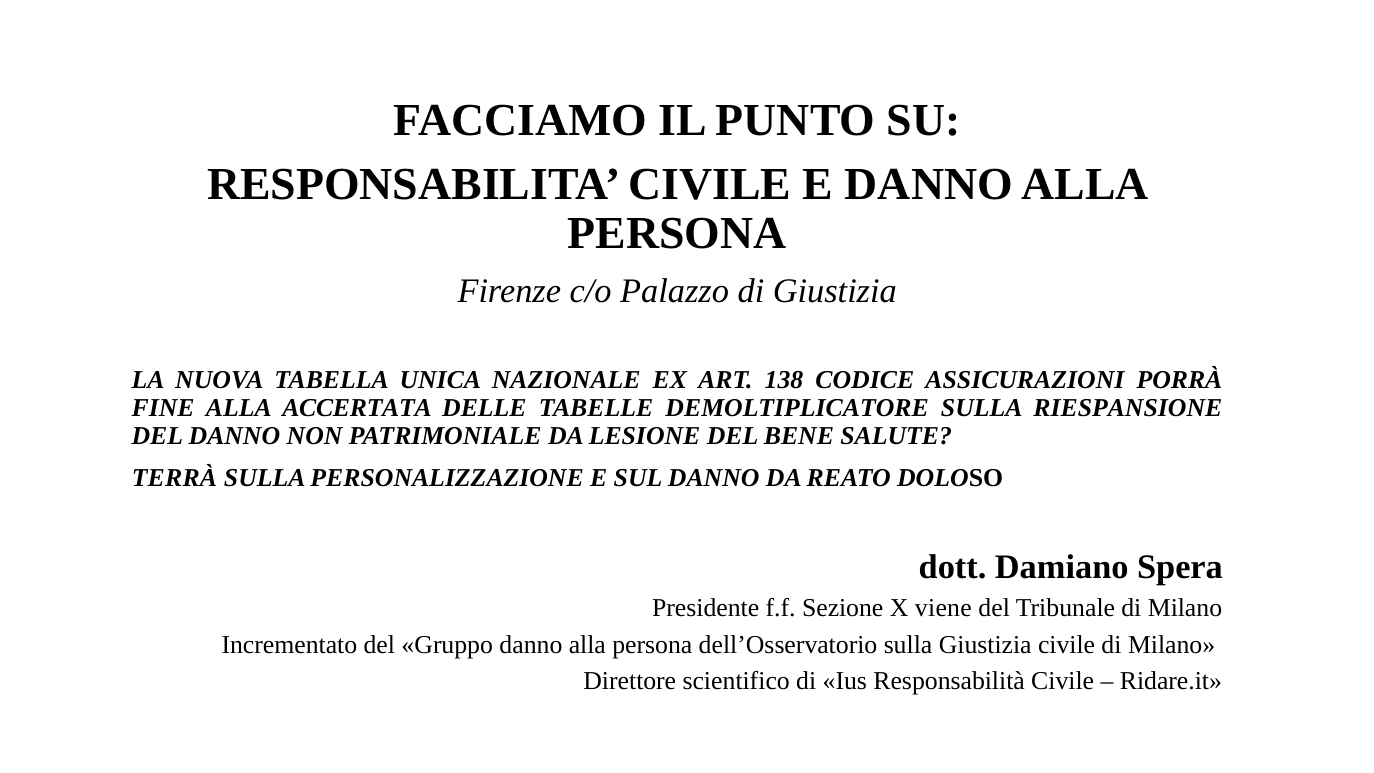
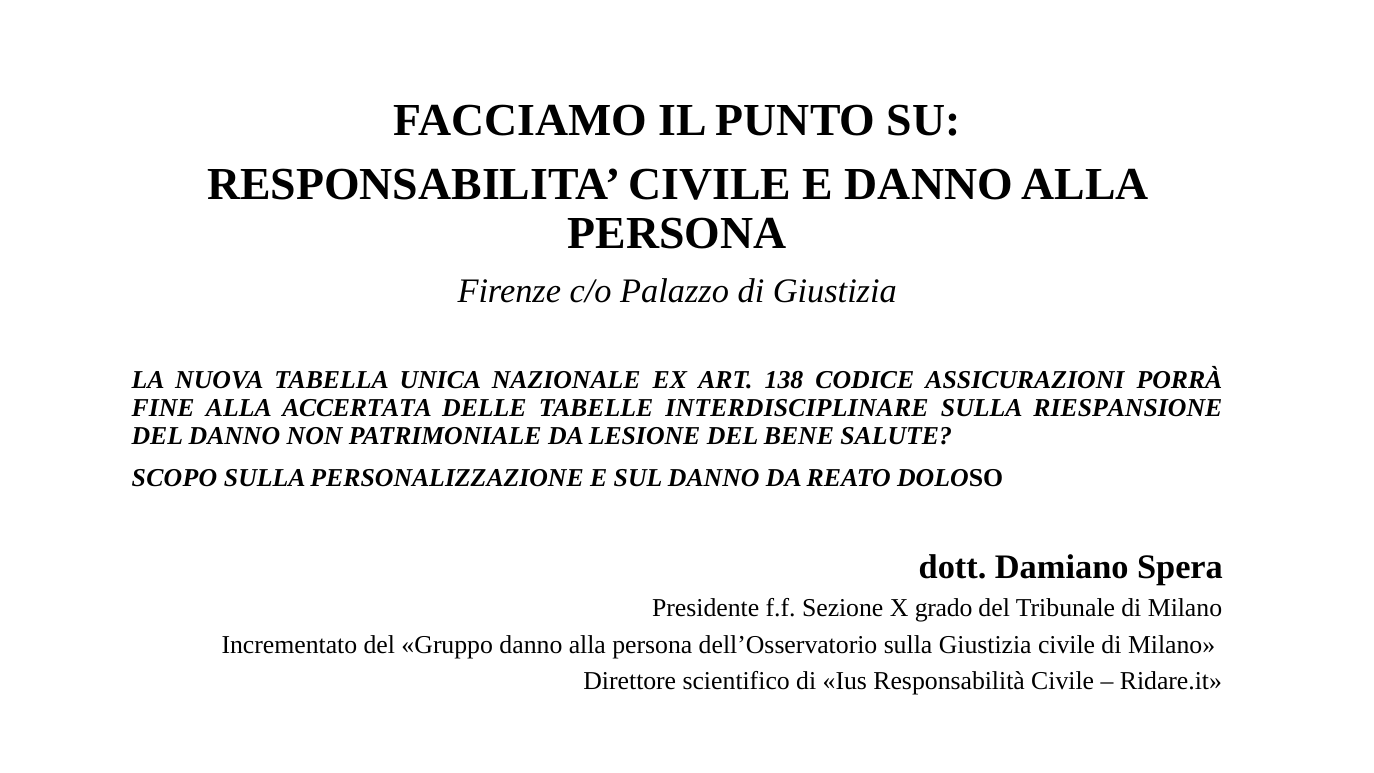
DEMOLTIPLICATORE: DEMOLTIPLICATORE -> INTERDISCIPLINARE (797, 408)
TERRÀ: TERRÀ -> SCOPO (174, 478)
viene: viene -> grado (944, 608)
